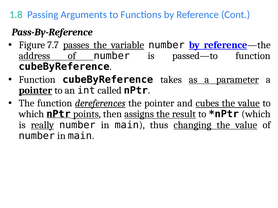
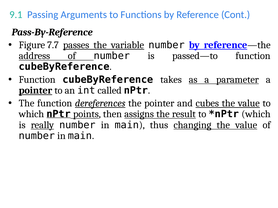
1.8: 1.8 -> 9.1 (16, 15)
